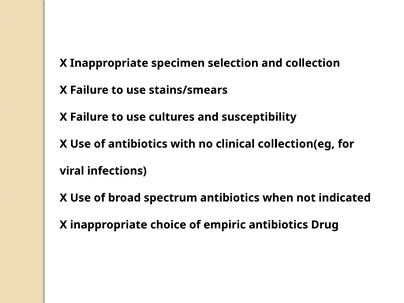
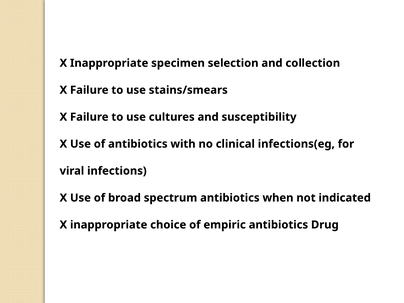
collection(eg: collection(eg -> infections(eg (296, 144)
